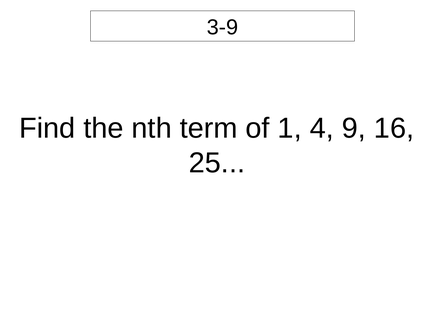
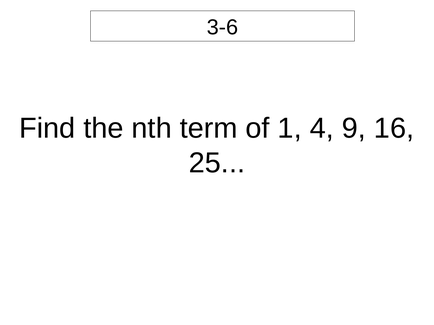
3-9: 3-9 -> 3-6 (222, 28)
